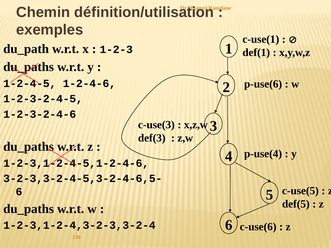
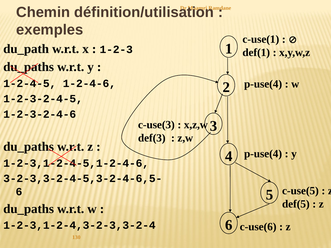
p-use(6: p-use(6 -> p-use(4 (263, 84)
